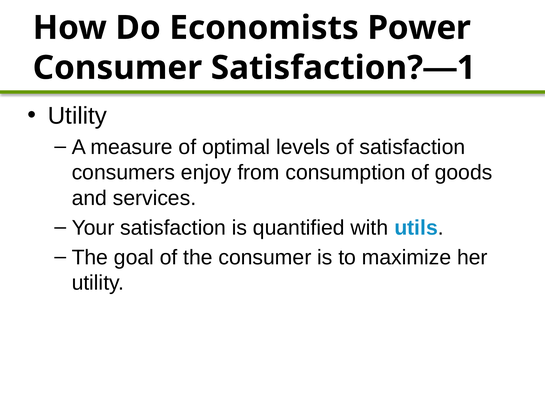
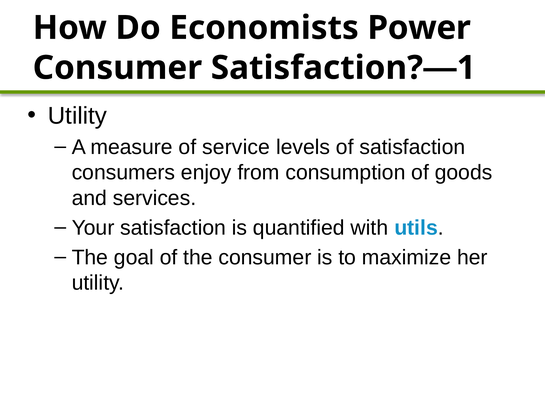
optimal: optimal -> service (236, 147)
